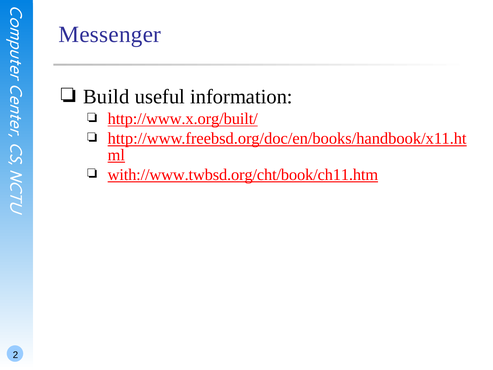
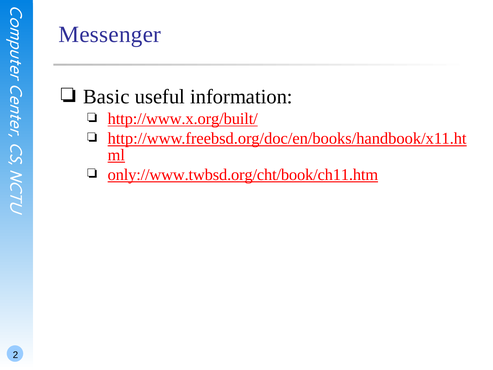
Build: Build -> Basic (106, 97)
with://www.twbsd.org/cht/book/ch11.htm: with://www.twbsd.org/cht/book/ch11.htm -> only://www.twbsd.org/cht/book/ch11.htm (243, 175)
